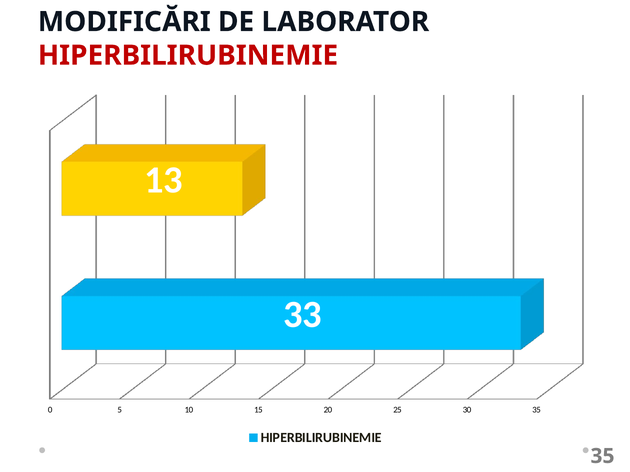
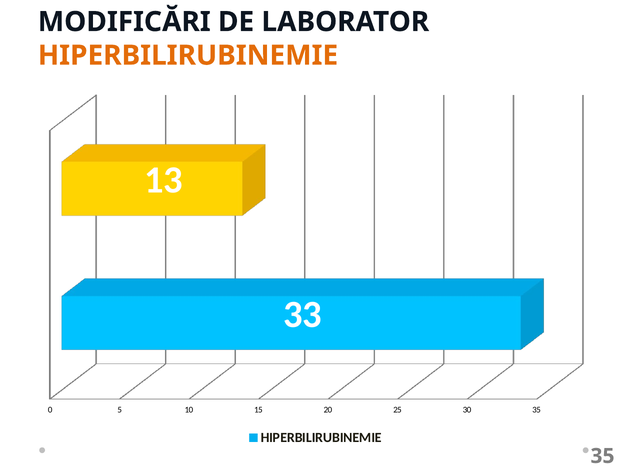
HIPERBILIRUBINEMIE colour: red -> orange (188, 55)
